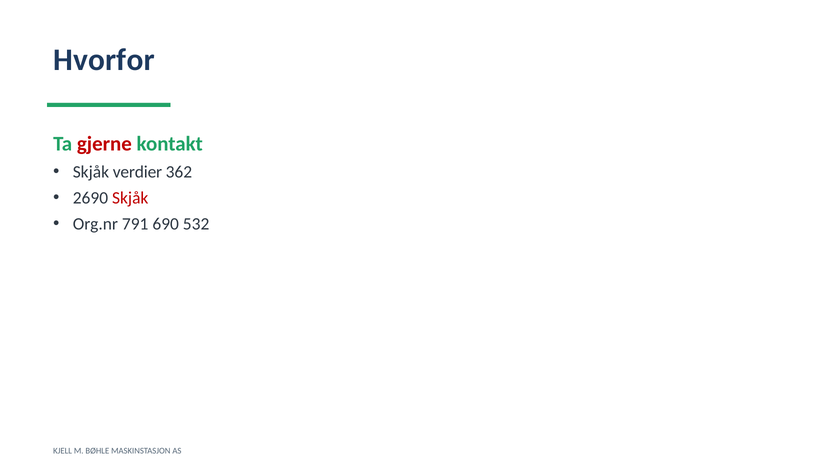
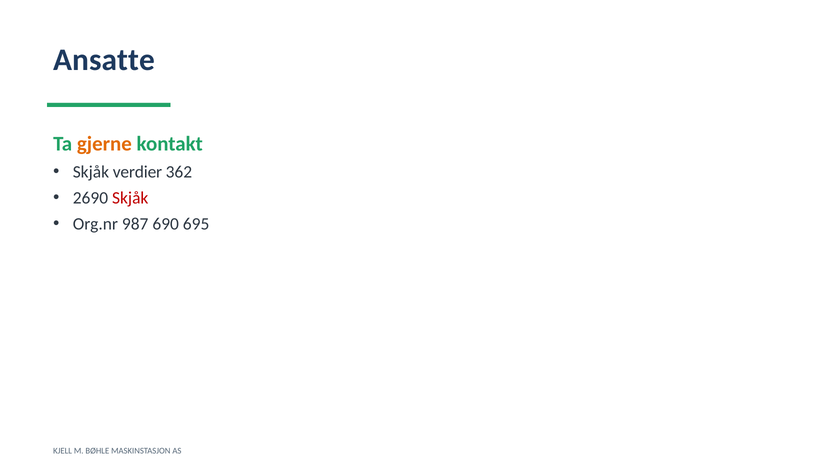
Hvorfor: Hvorfor -> Ansatte (104, 60)
gjerne colour: red -> orange (104, 144)
791: 791 -> 987 (135, 224)
532: 532 -> 695 (196, 224)
